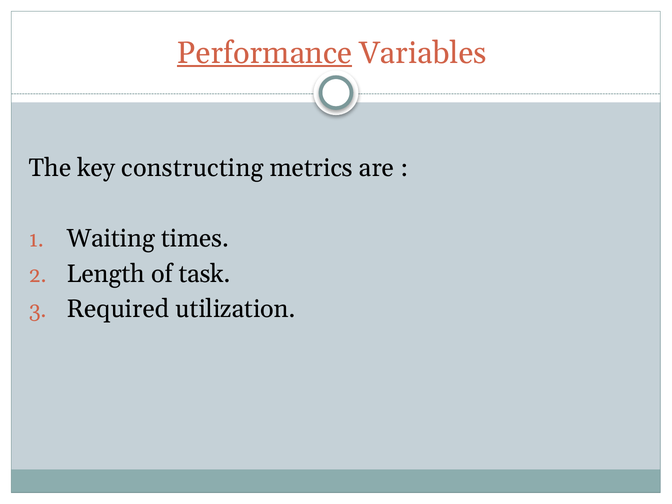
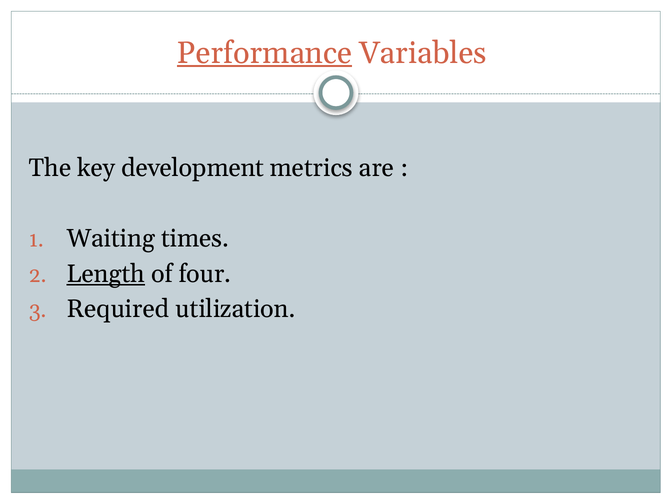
constructing: constructing -> development (193, 168)
Length underline: none -> present (106, 274)
task: task -> four (205, 274)
